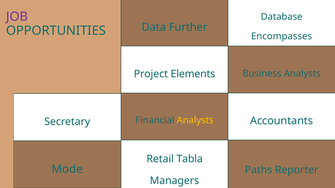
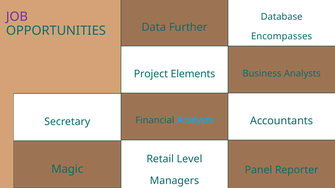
Analysts colour: yellow -> light blue (195, 121)
Tabla: Tabla -> Level (190, 159)
Mode: Mode -> Magic (67, 170)
Paths: Paths -> Panel (258, 170)
